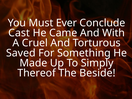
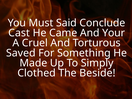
Ever: Ever -> Said (66, 23)
With: With -> Your (114, 33)
Thereof: Thereof -> Clothed (37, 73)
